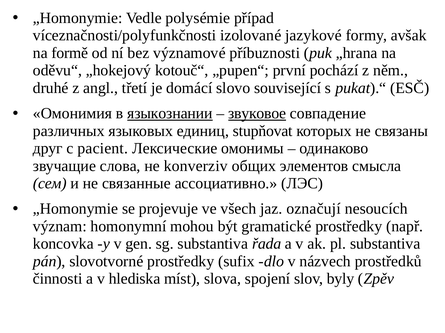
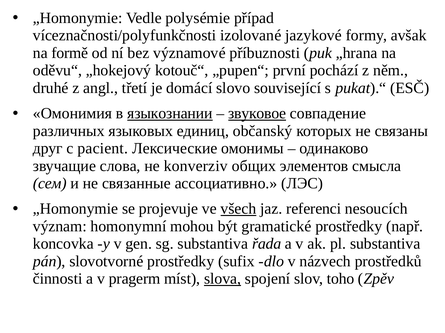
stupňovat: stupňovat -> občanský (263, 131)
všech underline: none -> present (238, 209)
označují: označují -> referenci (314, 209)
hlediska: hlediska -> pragerm (135, 279)
slova underline: none -> present (223, 279)
byly: byly -> toho (341, 279)
